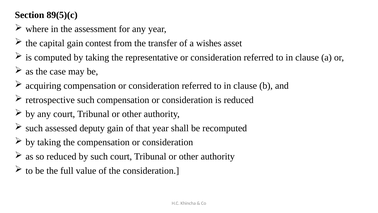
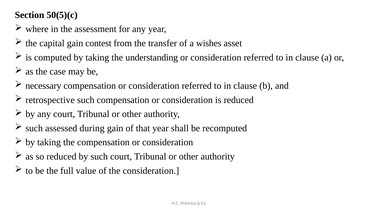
89(5)(c: 89(5)(c -> 50(5)(c (62, 15)
representative: representative -> understanding (152, 57)
acquiring: acquiring -> necessary (43, 86)
deputy: deputy -> during (92, 128)
